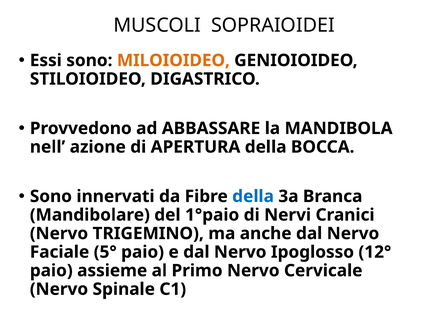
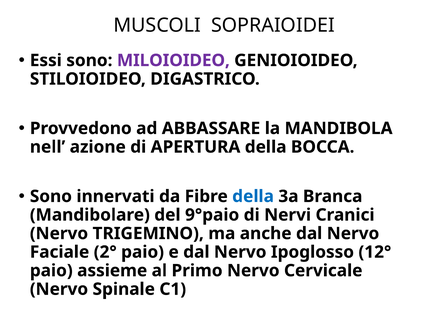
MILOIOIDEO colour: orange -> purple (173, 60)
1°paio: 1°paio -> 9°paio (212, 215)
5°: 5° -> 2° (105, 252)
